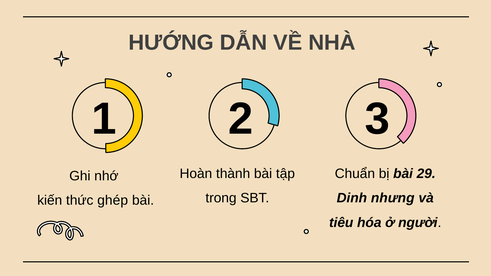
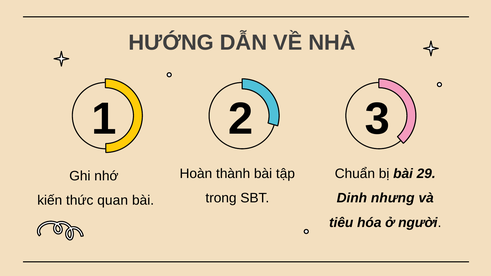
ghép: ghép -> quan (113, 201)
